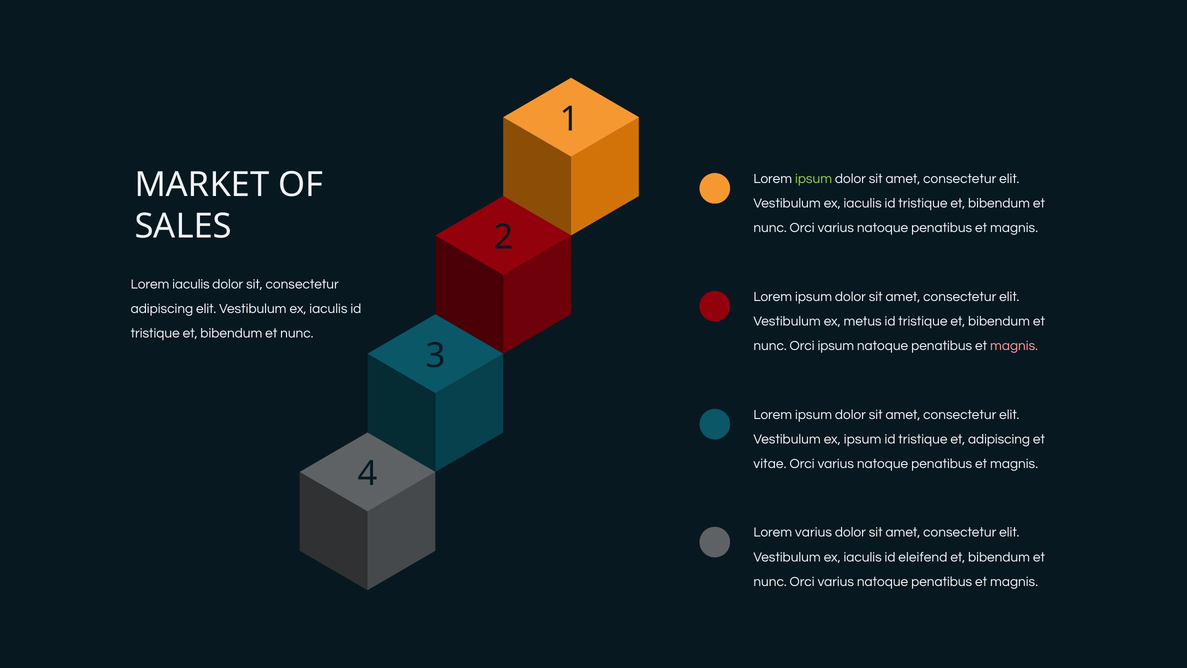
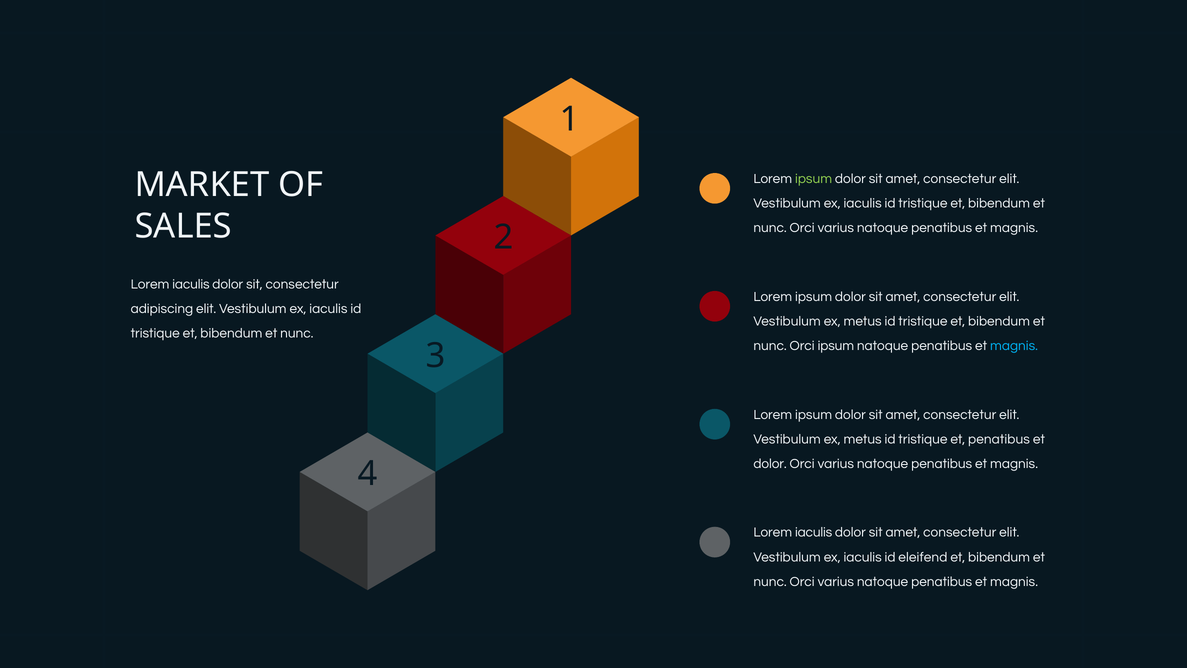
magnis colour: pink -> light blue (1014, 346)
ipsum: ipsum -> metus (863, 439)
et adipiscing: adipiscing -> penatibus (999, 439)
vitae: vitae -> dolor (770, 463)
varius: varius -> iaculis (814, 532)
